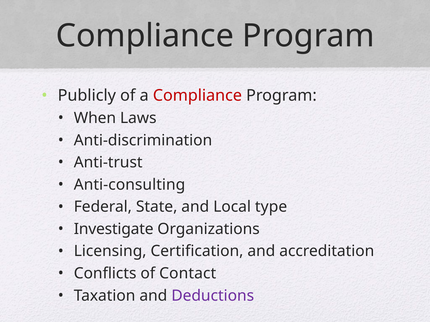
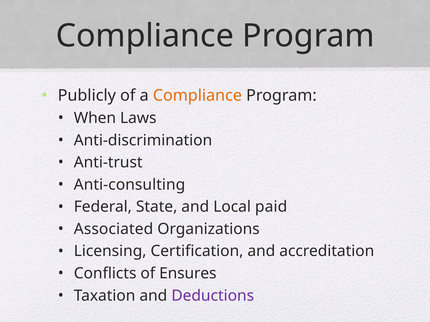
Compliance colour: red -> orange (197, 96)
type: type -> paid (271, 207)
Investigate: Investigate -> Associated (114, 229)
Contact: Contact -> Ensures (188, 274)
